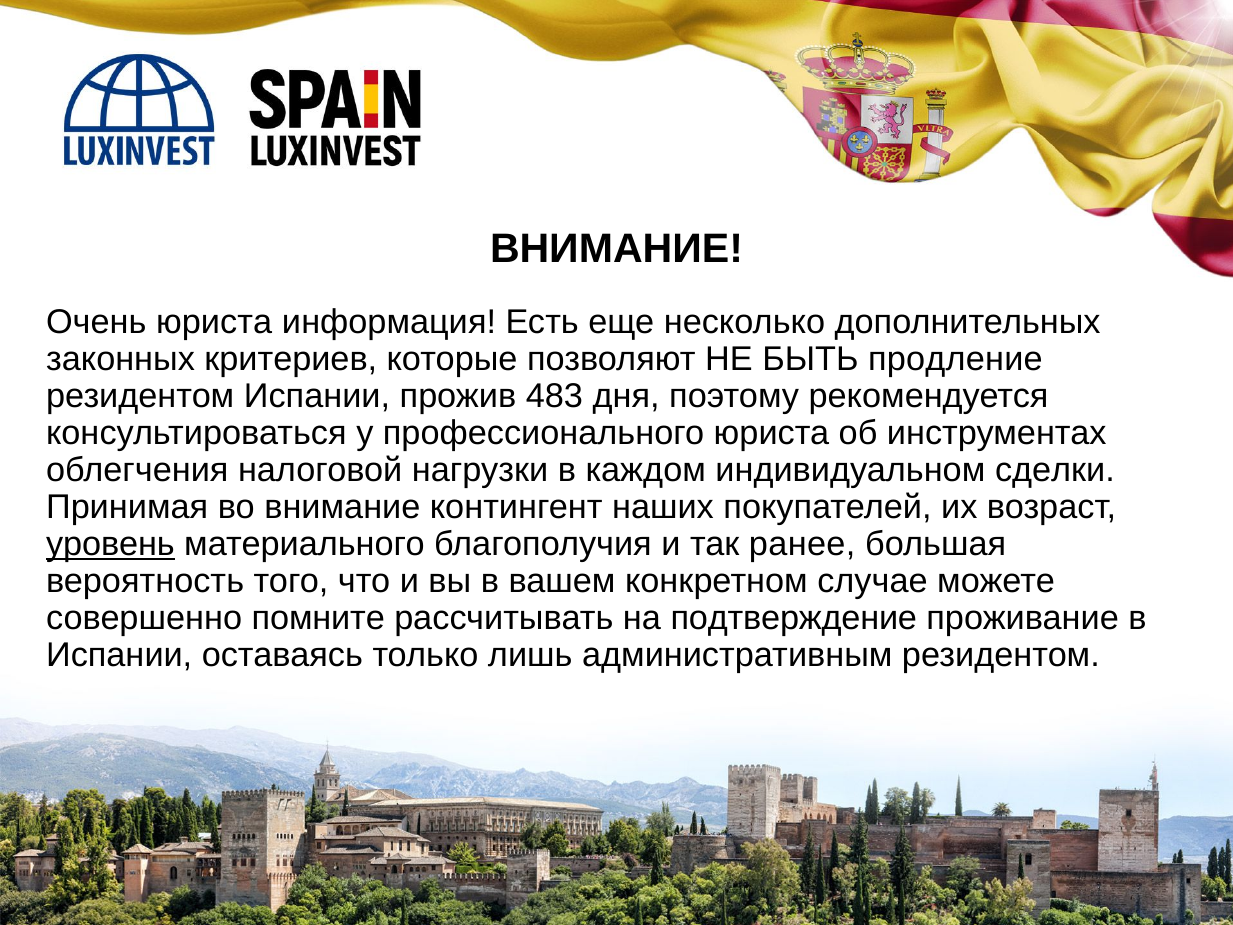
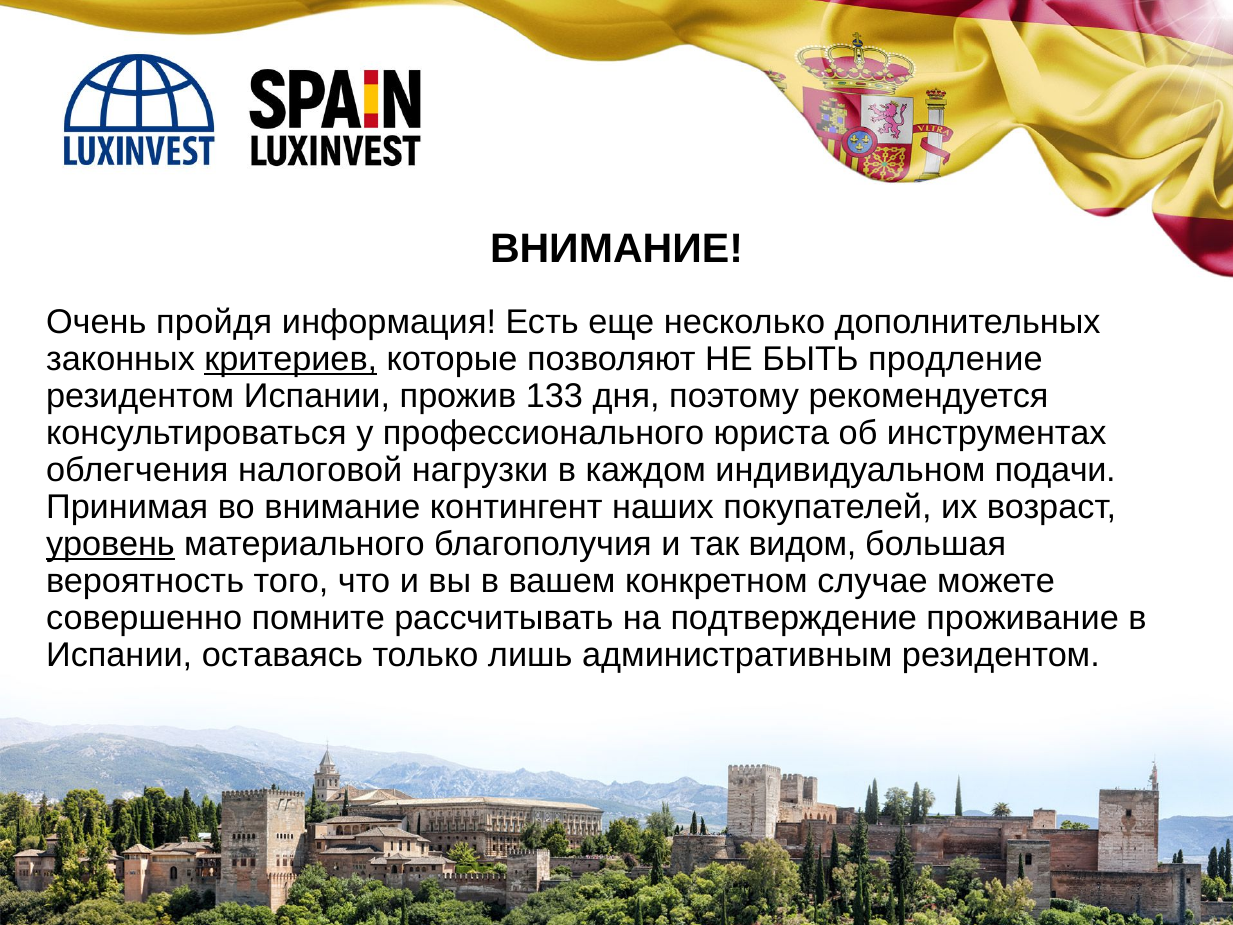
Очень юриста: юриста -> пройдя (214, 322)
критериев underline: none -> present (291, 359)
483: 483 -> 133 (554, 396)
сделки: сделки -> подачи (1055, 470)
ранее: ранее -> видом (802, 544)
